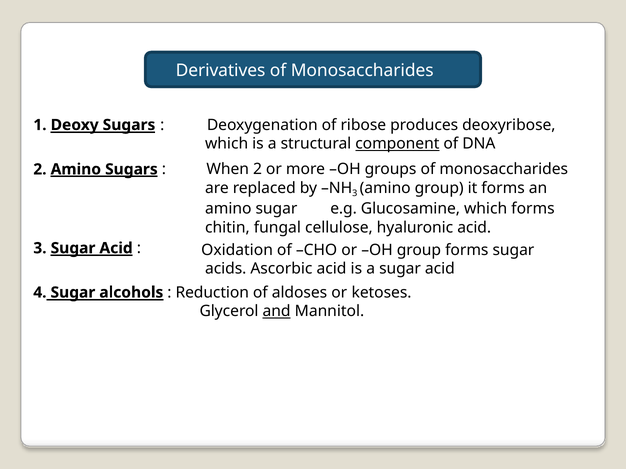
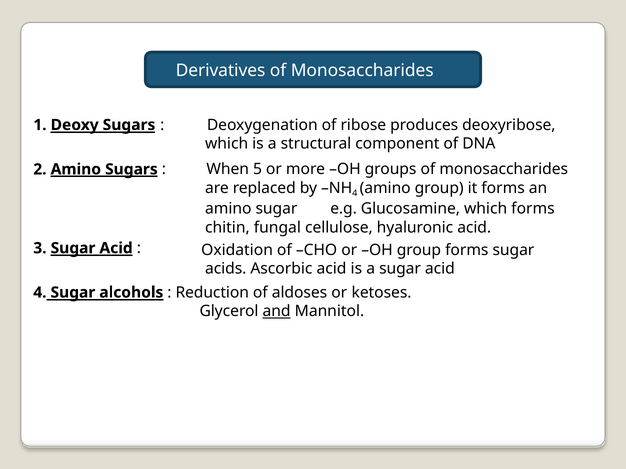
component underline: present -> none (397, 144)
When 2: 2 -> 5 (258, 169)
3: 3 -> 4 (355, 194)
